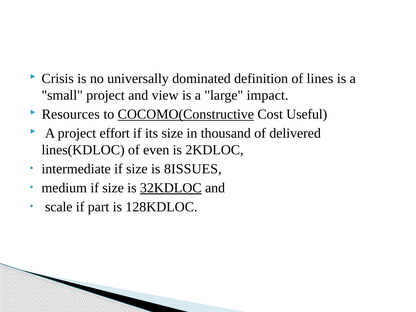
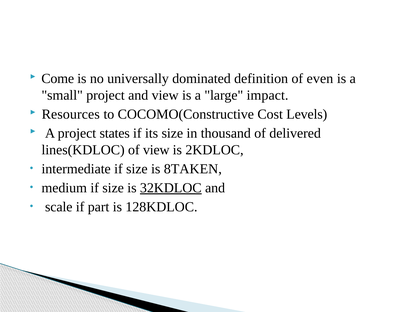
Crisis: Crisis -> Come (58, 79)
lines: lines -> even (320, 79)
COCOMO(Constructive underline: present -> none (186, 114)
Useful: Useful -> Levels (307, 114)
effort: effort -> states (115, 133)
of even: even -> view (156, 150)
8ISSUES: 8ISSUES -> 8TAKEN (193, 169)
